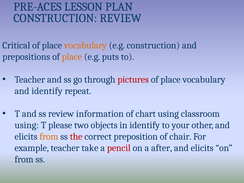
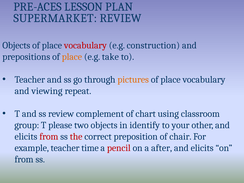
CONSTRUCTION: CONSTRUCTION -> SUPERMARKET (55, 18)
Critical: Critical -> Objects (16, 45)
vocabulary colour: orange -> red (85, 45)
puts: puts -> take (110, 57)
pictures colour: red -> orange (133, 80)
and identify: identify -> viewing (47, 91)
information: information -> complement (100, 114)
using: using -> group (27, 125)
from colour: orange -> red (49, 137)
take: take -> time (90, 148)
